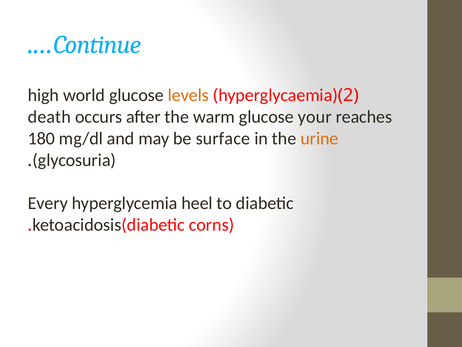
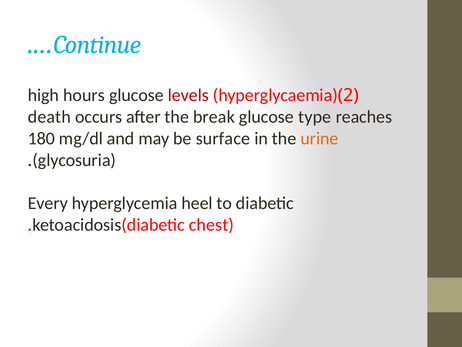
world: world -> hours (84, 95)
levels colour: orange -> red (188, 95)
warm: warm -> break (214, 117)
your: your -> type (315, 117)
corns: corns -> chest (211, 225)
